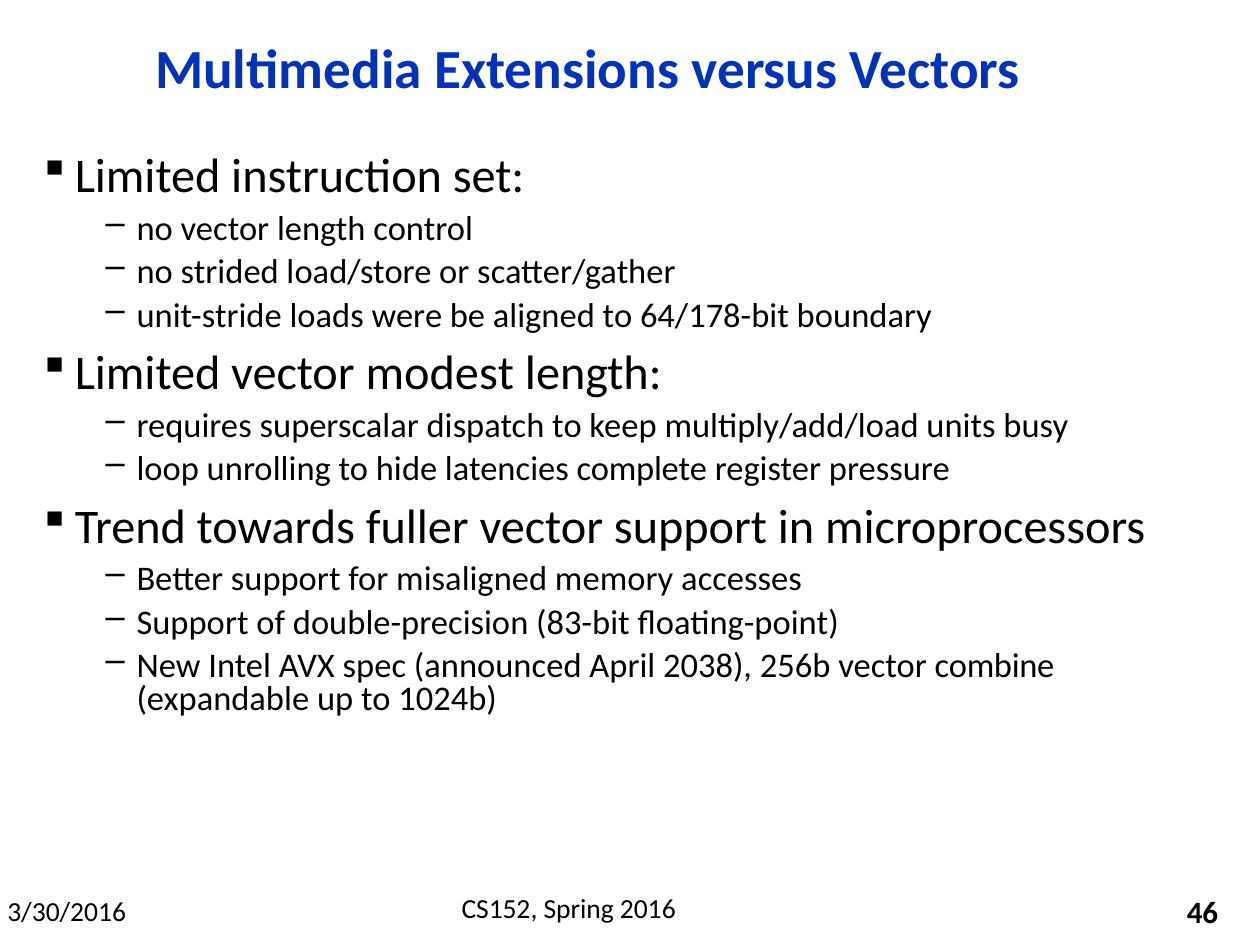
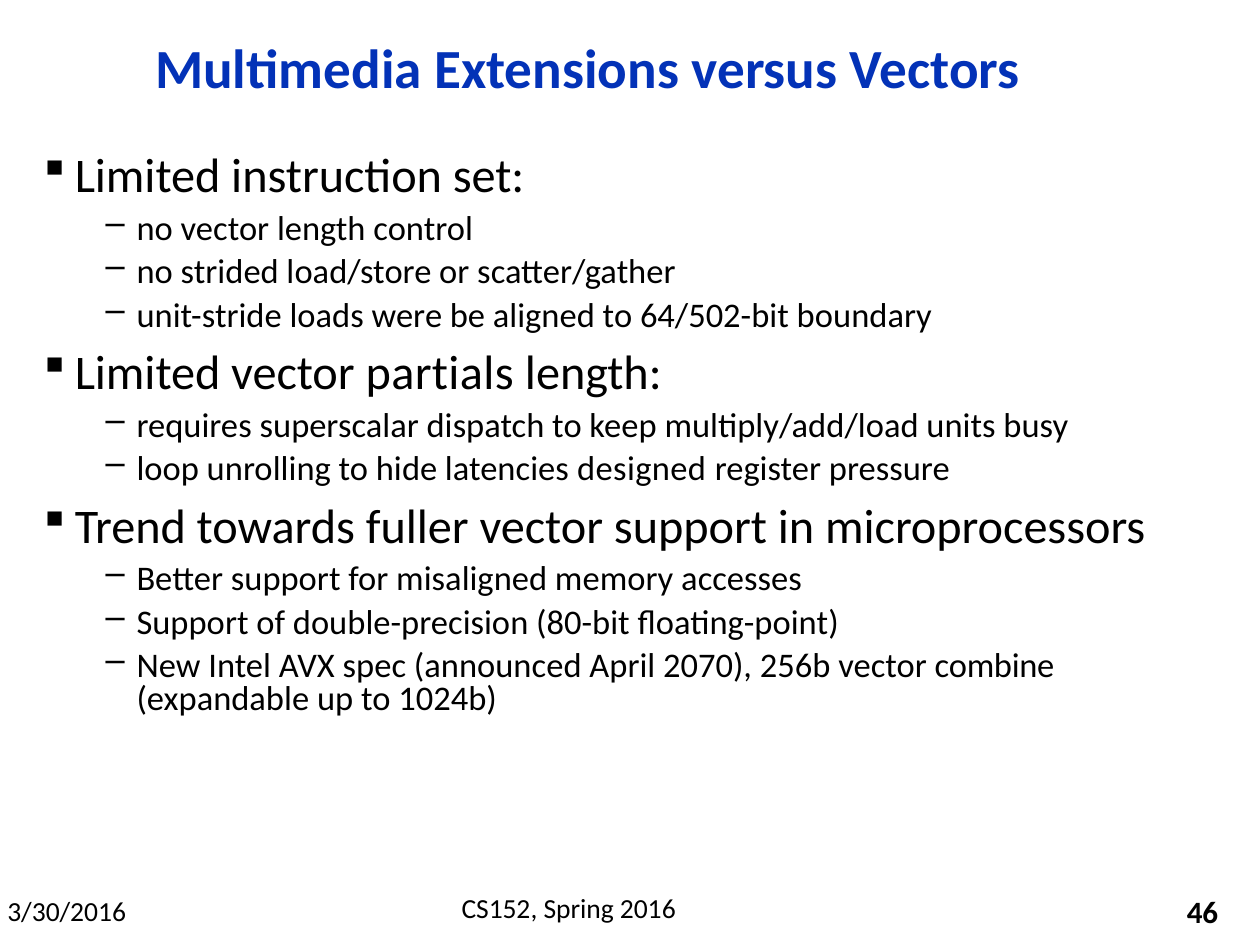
64/178-bit: 64/178-bit -> 64/502-bit (714, 316)
modest: modest -> partials (440, 374)
complete: complete -> designed (642, 469)
83-bit: 83-bit -> 80-bit (583, 623)
2038: 2038 -> 2070 (708, 666)
